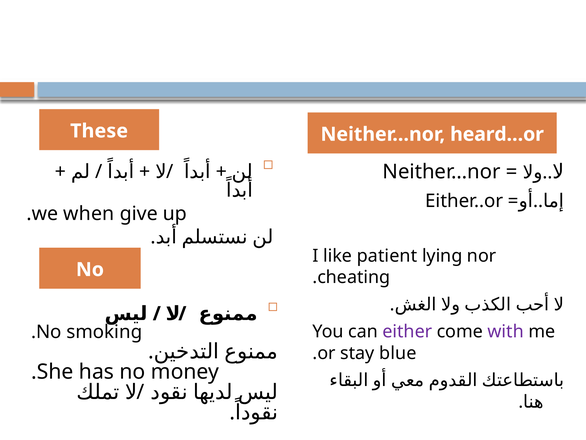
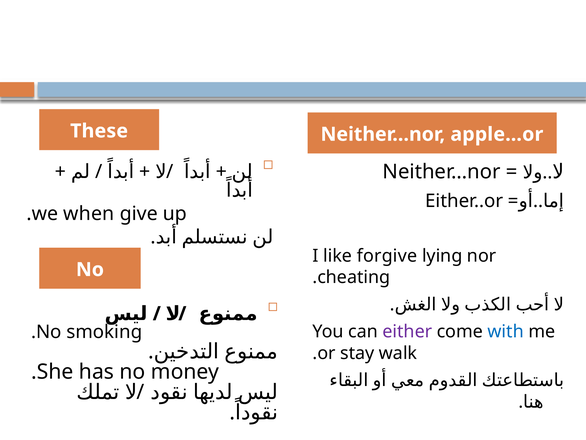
heard…or: heard…or -> apple…or (497, 134)
patient: patient -> forgive (387, 255)
with colour: purple -> blue (506, 331)
blue: blue -> walk (398, 353)
